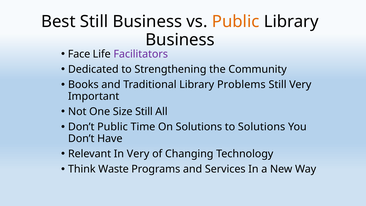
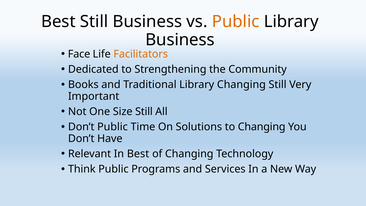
Facilitators colour: purple -> orange (141, 54)
Library Problems: Problems -> Changing (241, 85)
to Solutions: Solutions -> Changing (262, 127)
In Very: Very -> Best (138, 154)
Think Waste: Waste -> Public (113, 169)
